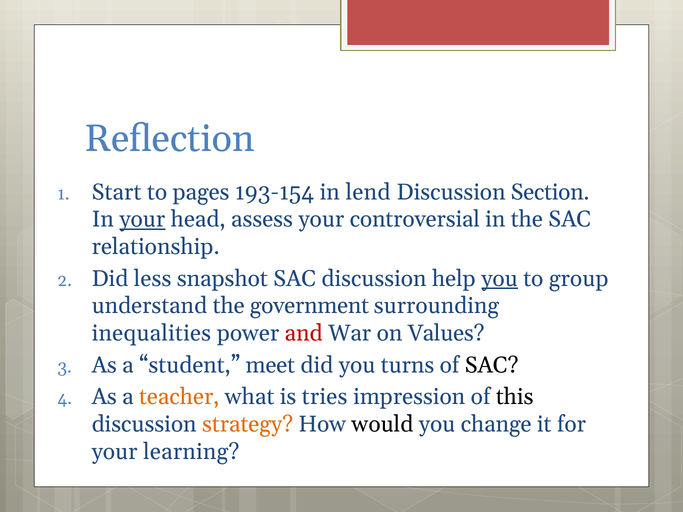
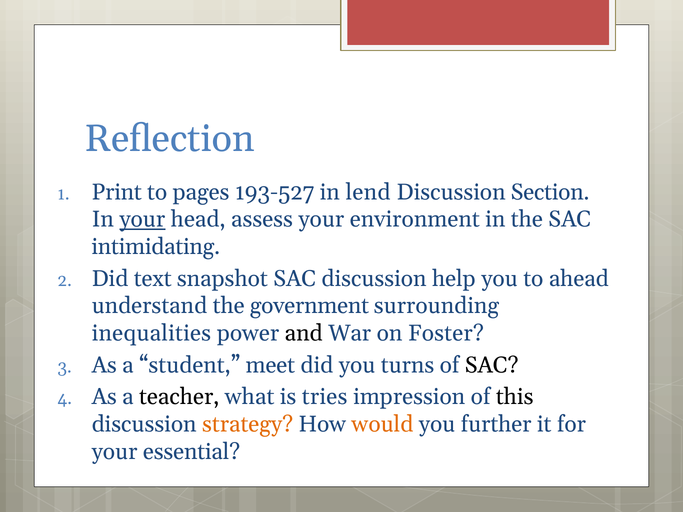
Start: Start -> Print (117, 192)
193-154: 193-154 -> 193-527 (275, 192)
controversial: controversial -> environment (415, 220)
relationship: relationship -> intimidating (156, 247)
less: less -> text (153, 279)
you underline: present -> none (500, 279)
group: group -> ahead (579, 279)
and colour: red -> black (304, 333)
Values: Values -> Foster (446, 333)
teacher colour: orange -> black (179, 397)
would colour: black -> orange (382, 424)
change: change -> further (496, 424)
learning: learning -> essential (191, 452)
